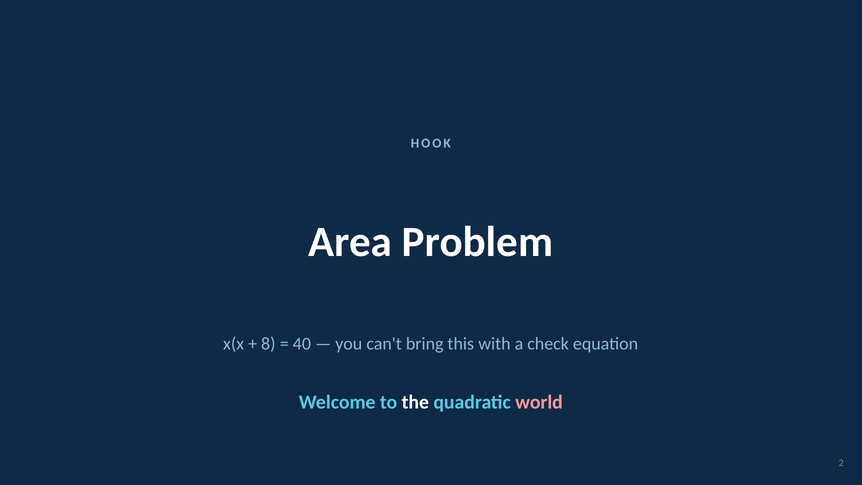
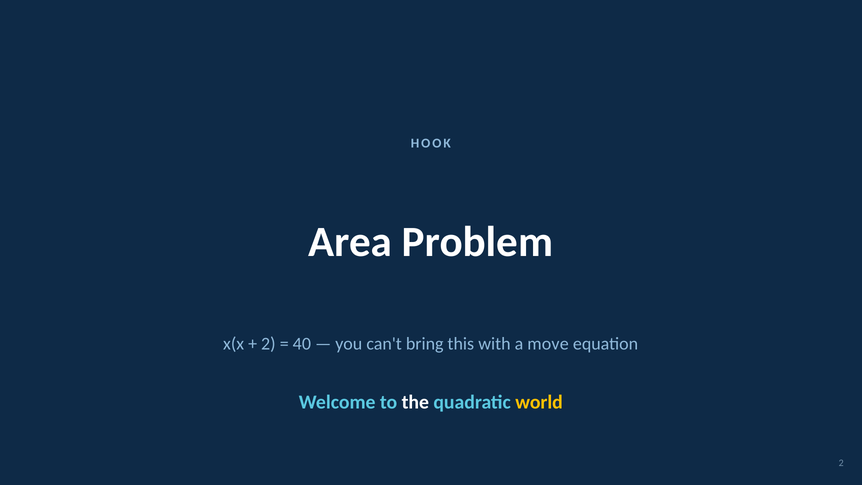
8: 8 -> 2 (268, 344)
check: check -> move (548, 344)
world colour: pink -> yellow (539, 402)
